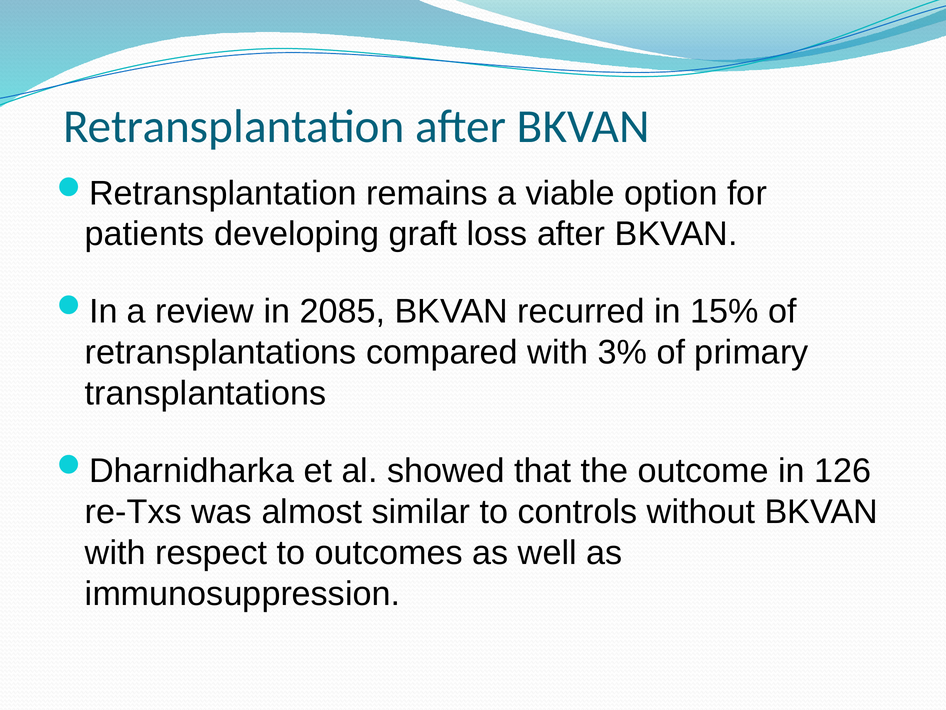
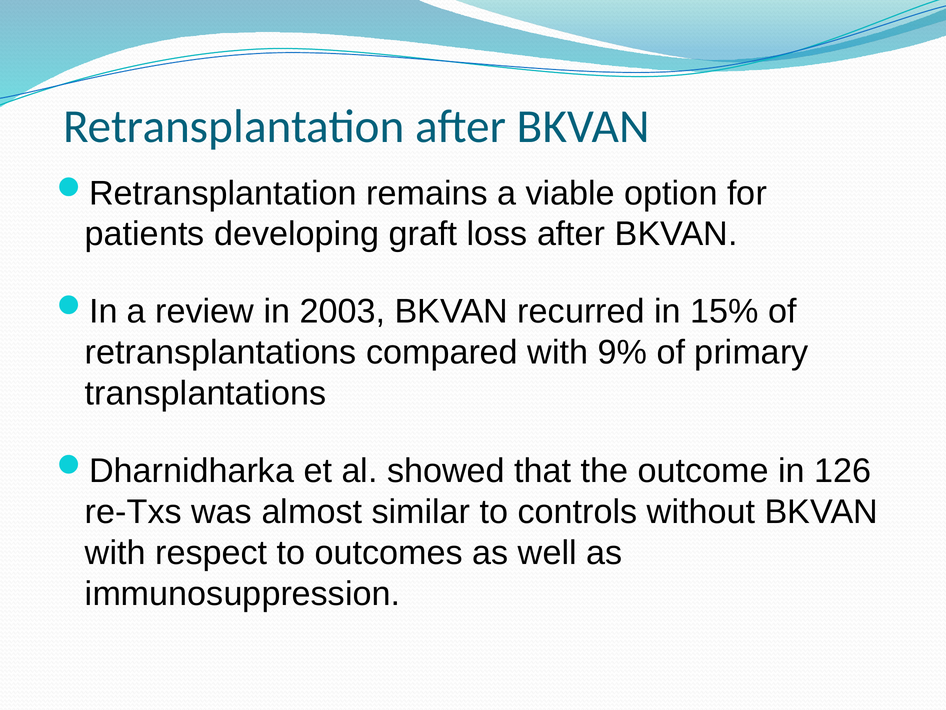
2085: 2085 -> 2003 (342, 311)
3%: 3% -> 9% (622, 352)
